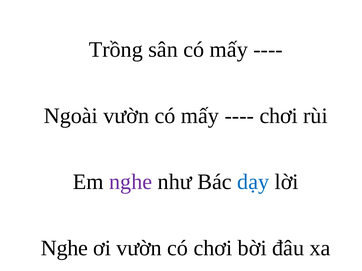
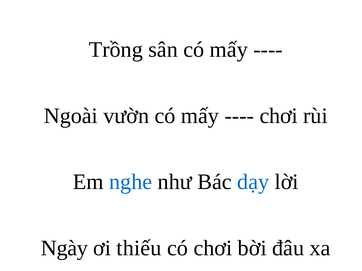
nghe colour: purple -> blue (131, 182)
Nghe: Nghe -> Ngày (64, 249)
ơi vườn: vườn -> thiếu (139, 249)
